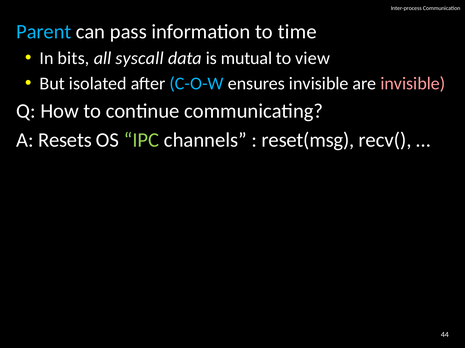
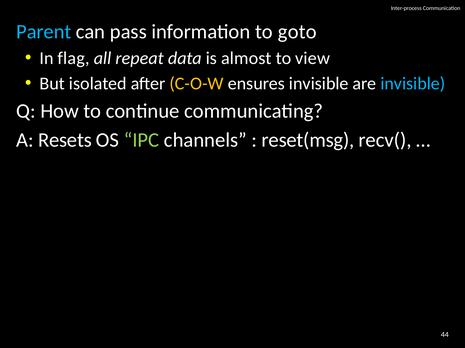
time: time -> goto (297, 32)
bits: bits -> flag (74, 58)
syscall: syscall -> repeat (140, 58)
mutual: mutual -> almost (246, 58)
C-O-W colour: light blue -> yellow (197, 84)
invisible colour: pink -> light blue (413, 84)
